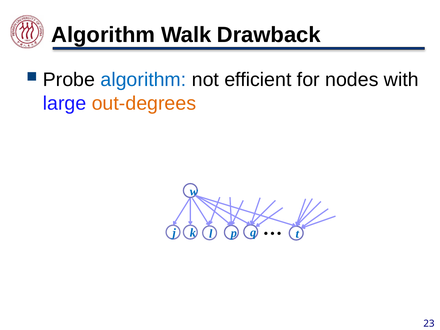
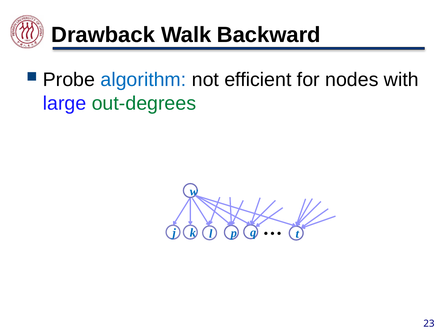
Algorithm: Algorithm -> Drawback (103, 35)
Drawback: Drawback -> Backward (269, 35)
out-degrees colour: orange -> green (144, 103)
